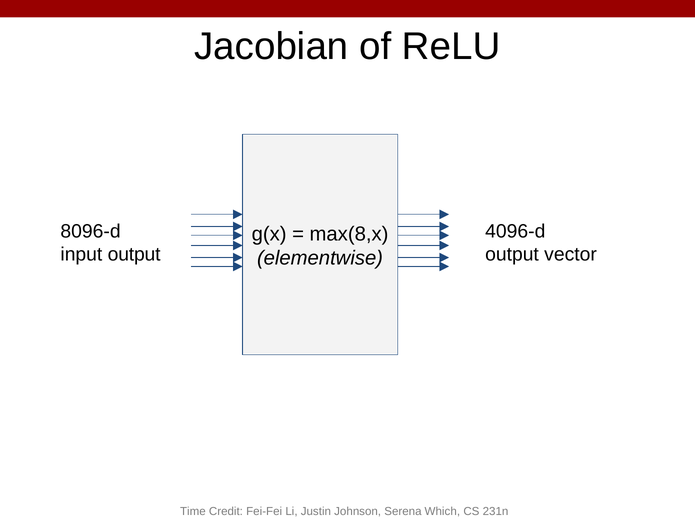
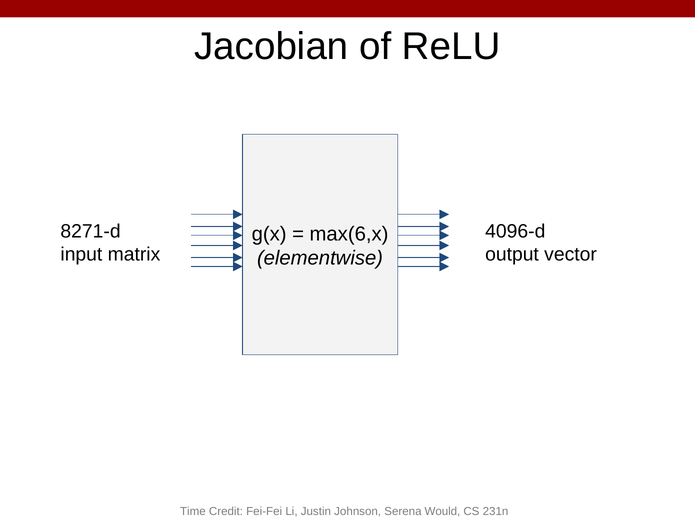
8096-d: 8096-d -> 8271-d (91, 231)
max(8,x: max(8,x -> max(6,x (349, 234)
input output: output -> matrix (134, 254)
Which: Which -> Would (442, 512)
